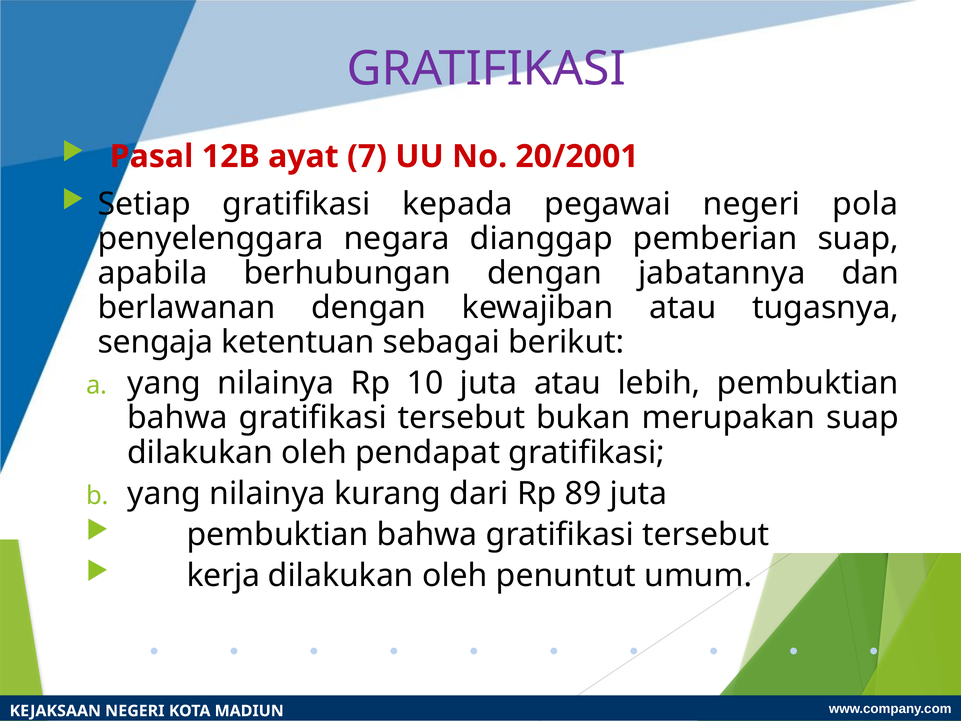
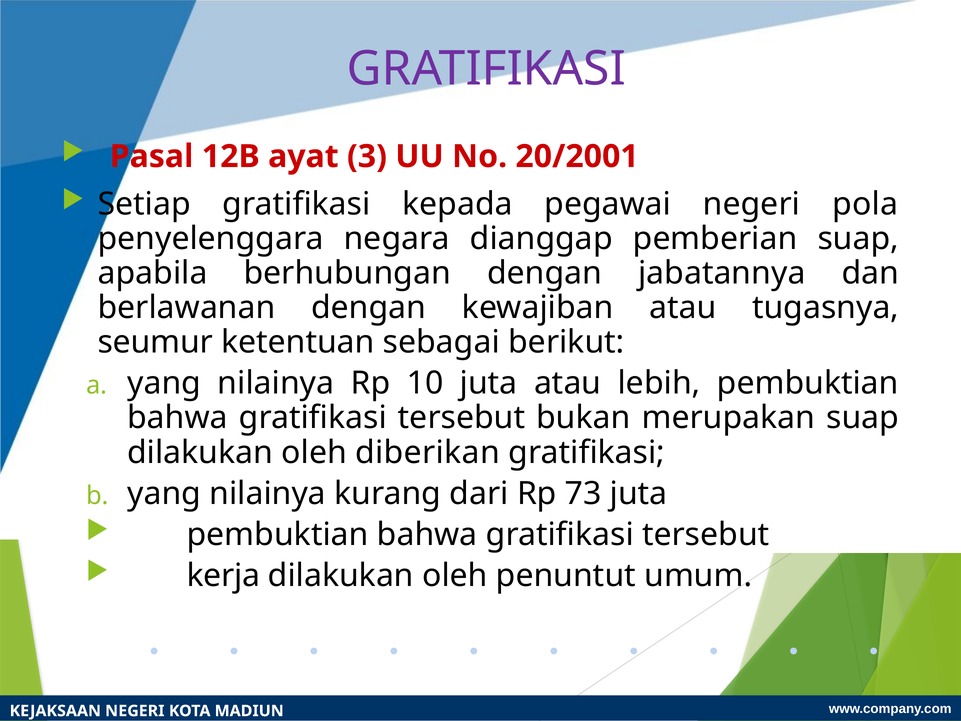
7: 7 -> 3 (367, 156)
sengaja: sengaja -> seumur (155, 342)
pendapat: pendapat -> diberikan (428, 452)
89: 89 -> 73 (583, 493)
